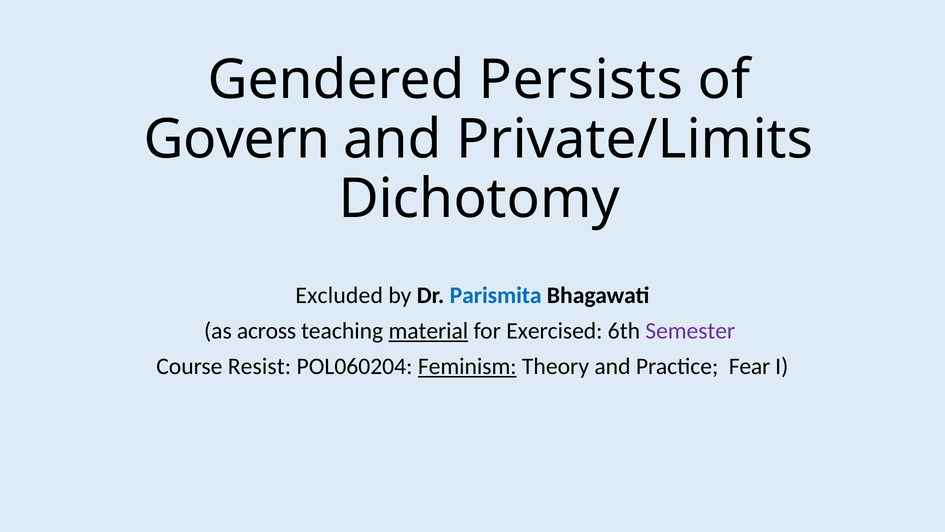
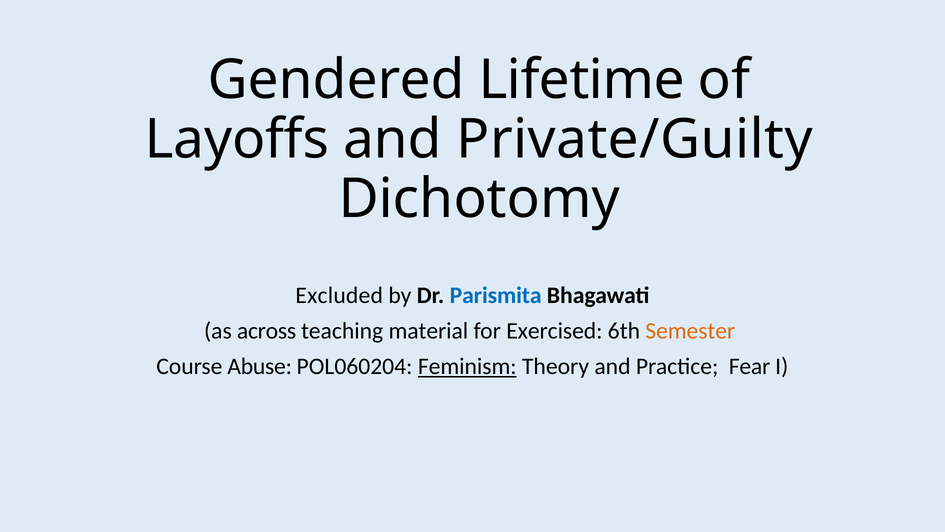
Persists: Persists -> Lifetime (582, 80)
Govern: Govern -> Layoffs (237, 140)
Private/Limits: Private/Limits -> Private/Guilty (635, 140)
material underline: present -> none (428, 331)
Semester colour: purple -> orange (690, 331)
Resist: Resist -> Abuse (260, 366)
